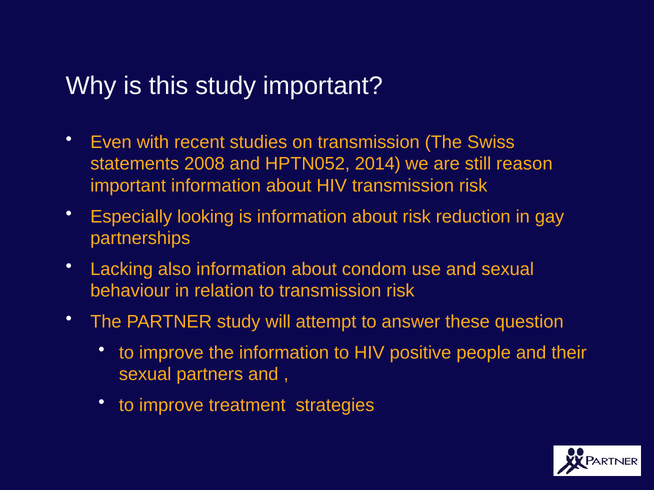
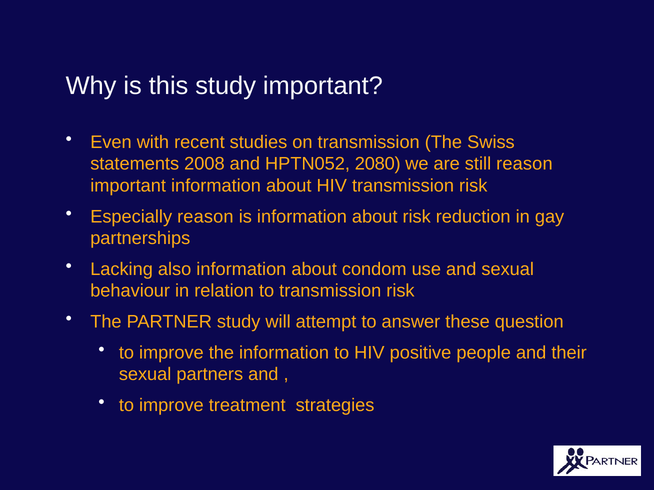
2014: 2014 -> 2080 (378, 164)
Especially looking: looking -> reason (205, 217)
